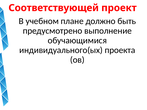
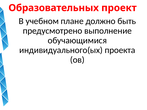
Соответствующей: Соответствующей -> Образовательных (54, 8)
